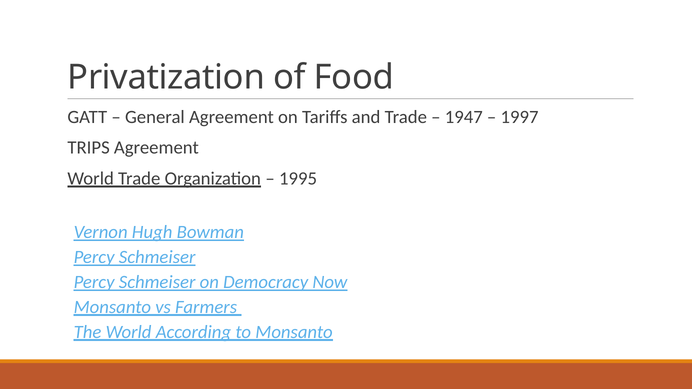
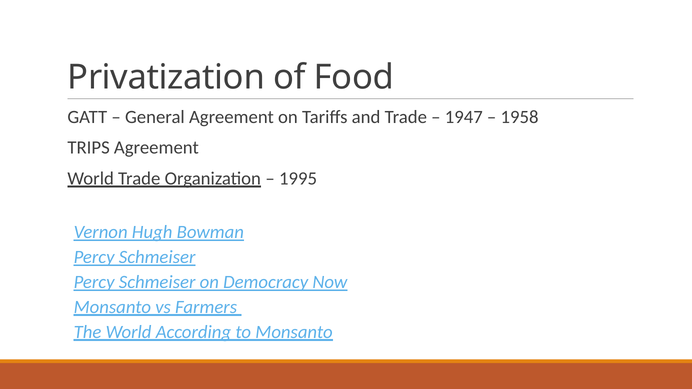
1997: 1997 -> 1958 (520, 117)
